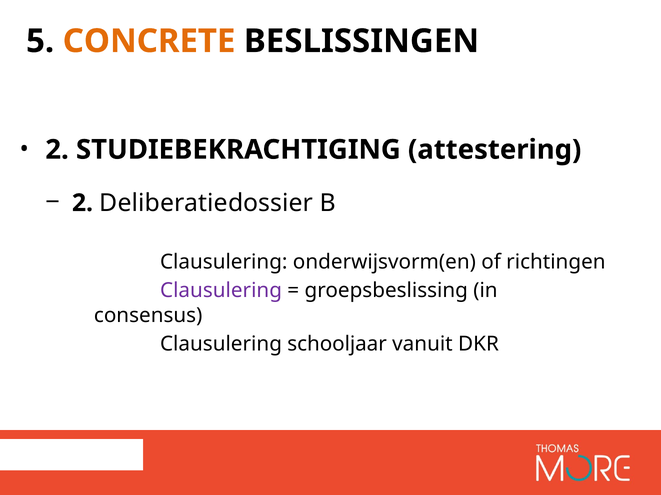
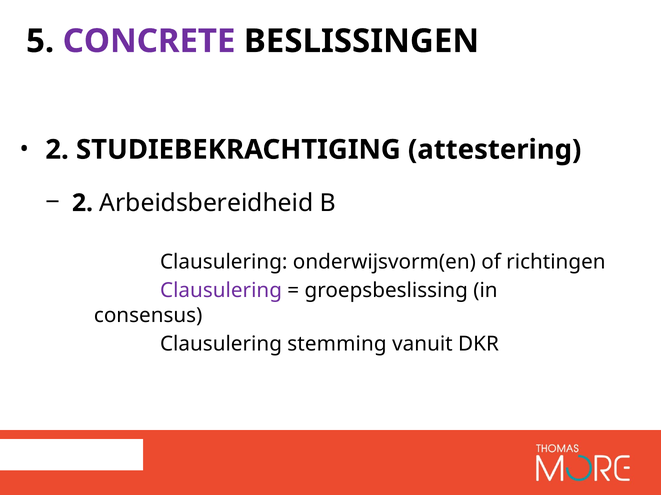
CONCRETE colour: orange -> purple (149, 41)
Deliberatiedossier: Deliberatiedossier -> Arbeidsbereidheid (206, 203)
schooljaar: schooljaar -> stemming (337, 344)
